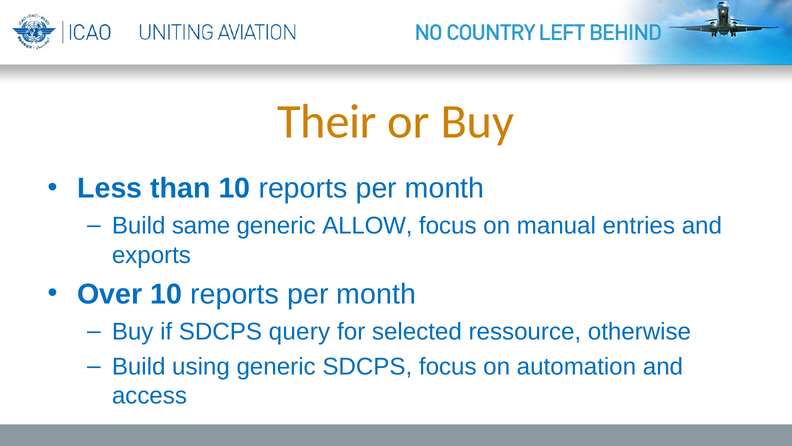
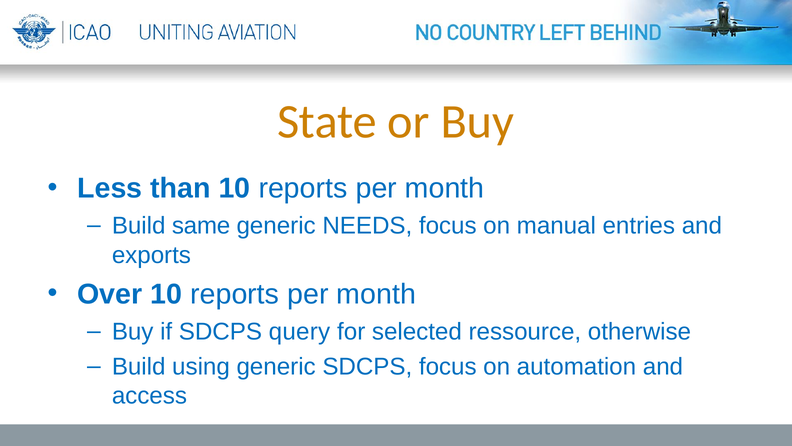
Their: Their -> State (327, 122)
ALLOW: ALLOW -> NEEDS (367, 226)
